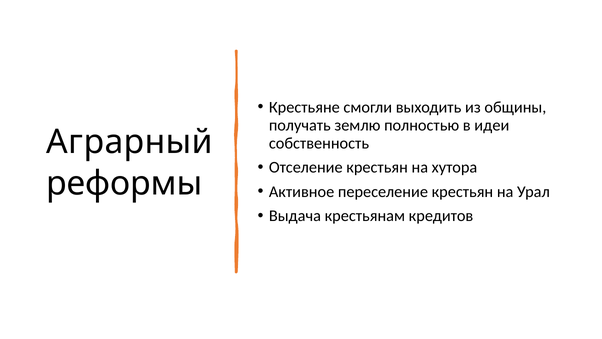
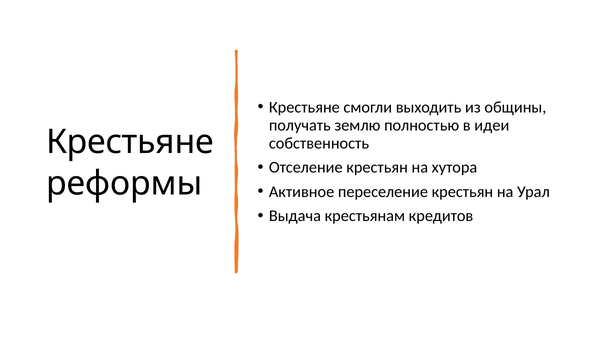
Аграрный: Аграрный -> Крестьяне (130, 142)
